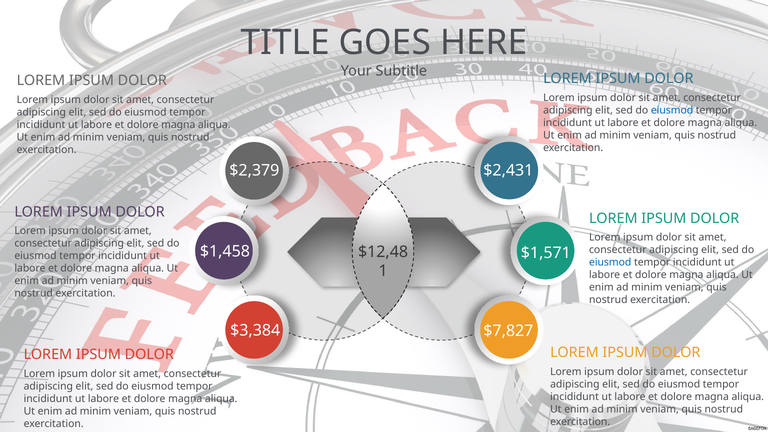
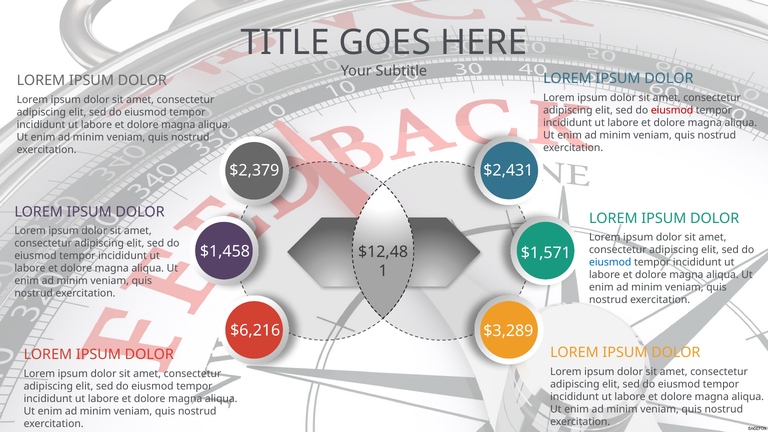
eiusmod colour: blue -> red (672, 110)
$3,384: $3,384 -> $6,216 (255, 330)
$7,827: $7,827 -> $3,289 (508, 331)
